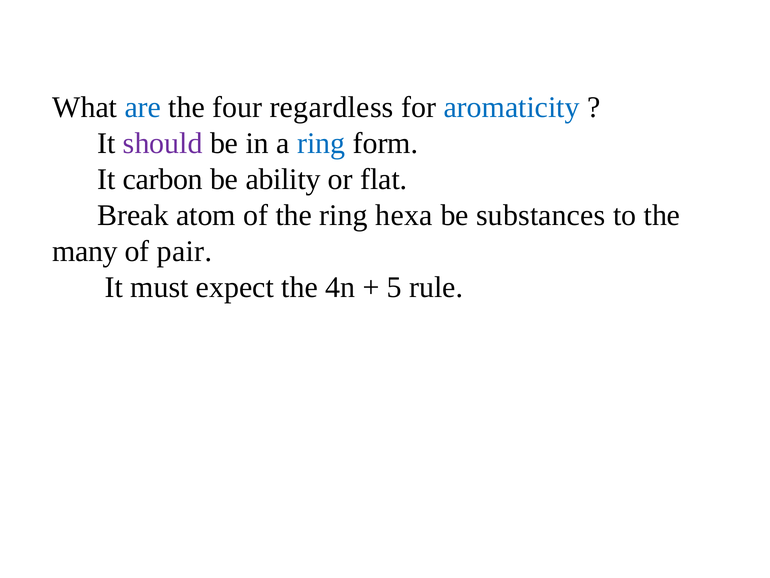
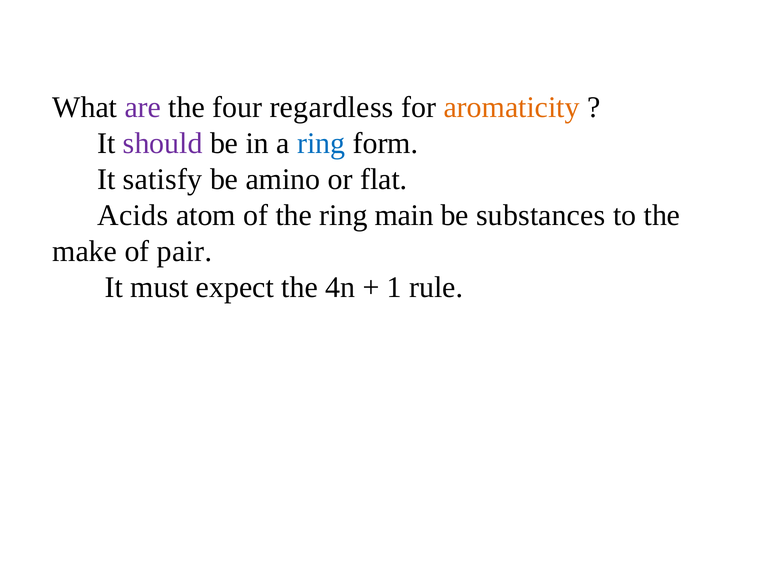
are colour: blue -> purple (143, 107)
aromaticity colour: blue -> orange (512, 107)
carbon: carbon -> satisfy (163, 179)
ability: ability -> amino (283, 179)
Break: Break -> Acids (133, 215)
hexa: hexa -> main (404, 215)
many: many -> make (85, 251)
5: 5 -> 1 (394, 287)
